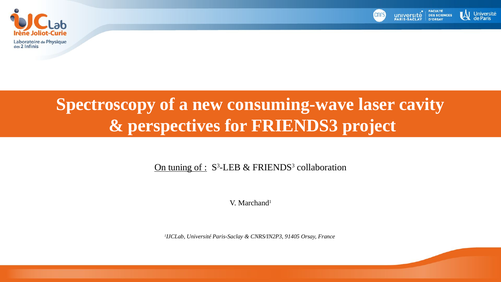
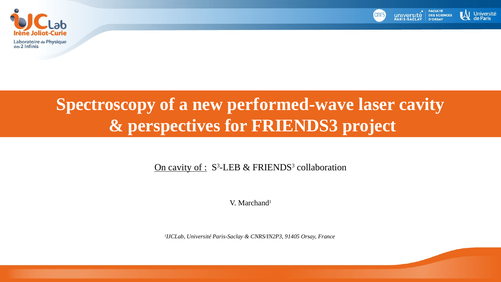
consuming-wave: consuming-wave -> performed-wave (291, 104)
On tuning: tuning -> cavity (180, 167)
